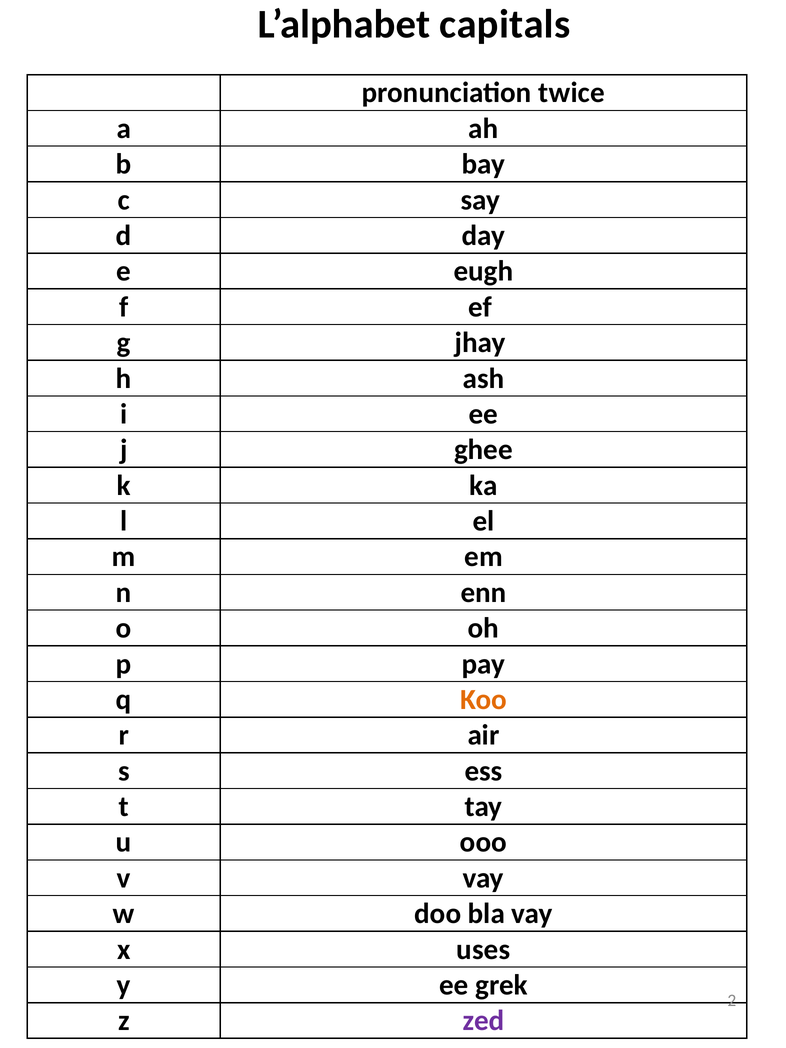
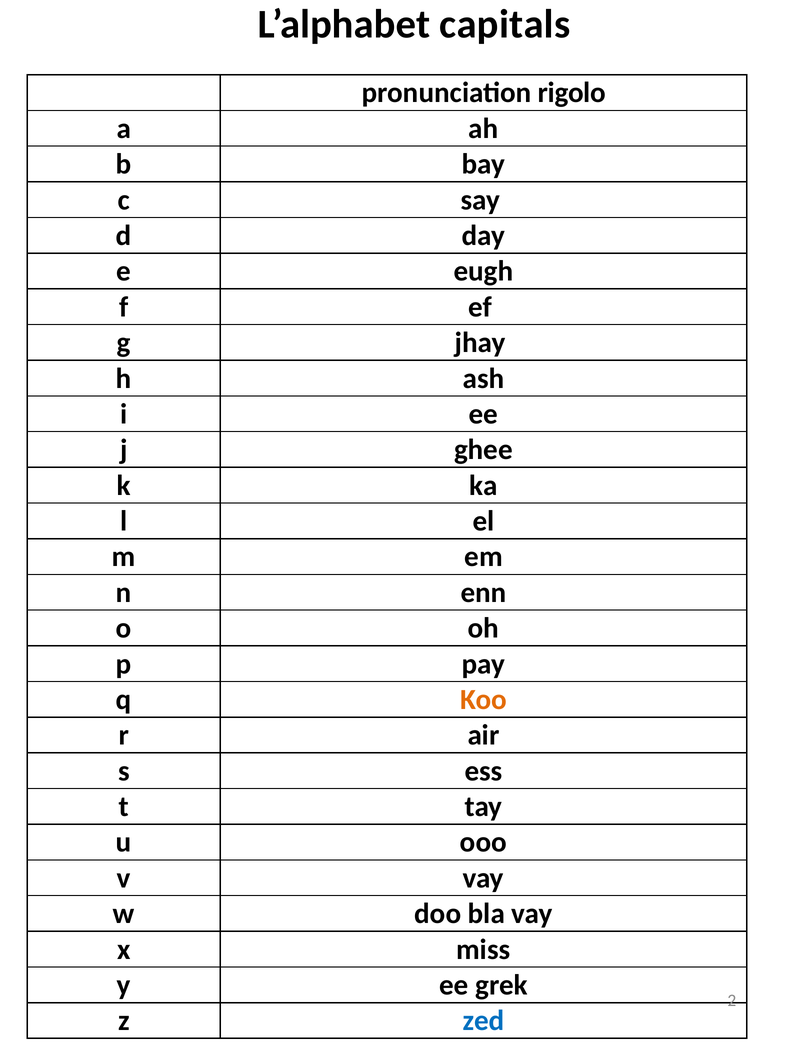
twice: twice -> rigolo (572, 93)
uses: uses -> miss (483, 949)
zed colour: purple -> blue (484, 1021)
